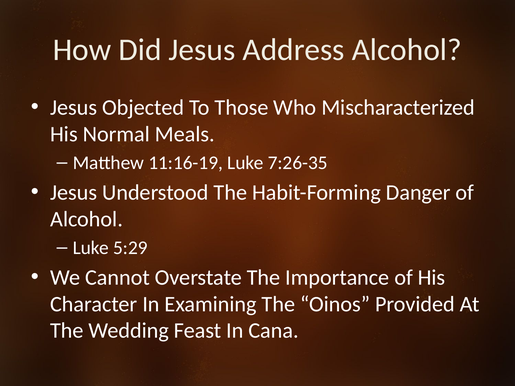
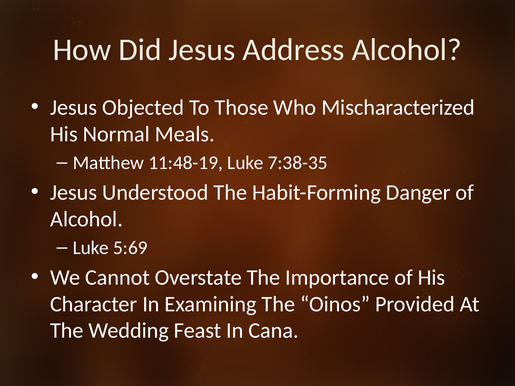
11:16-19: 11:16-19 -> 11:48-19 (186, 163)
7:26-35: 7:26-35 -> 7:38-35 (298, 163)
5:29: 5:29 -> 5:69 (130, 248)
